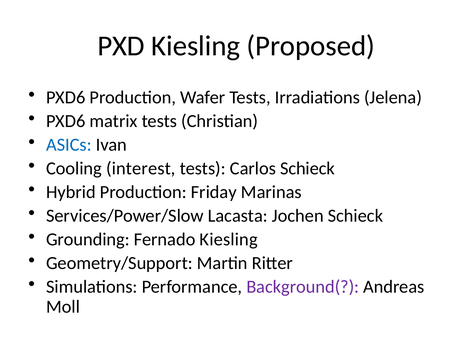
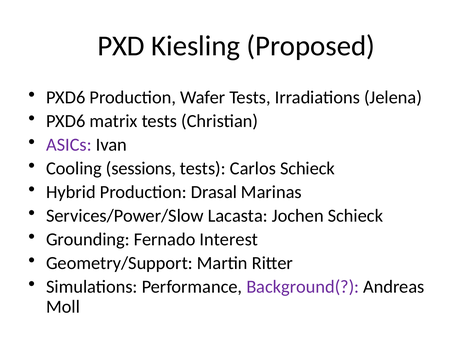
ASICs colour: blue -> purple (69, 145)
interest: interest -> sessions (141, 168)
Friday: Friday -> Drasal (214, 192)
Fernado Kiesling: Kiesling -> Interest (229, 239)
